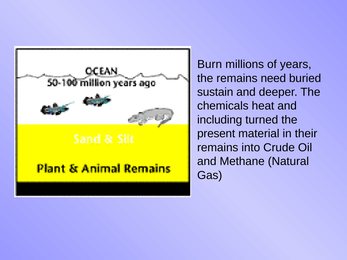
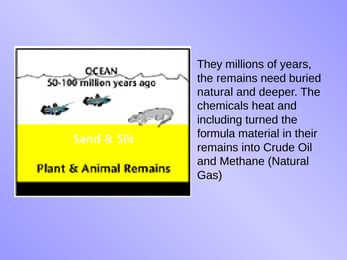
Burn: Burn -> They (210, 64)
sustain: sustain -> natural (215, 92)
present: present -> formula (216, 134)
